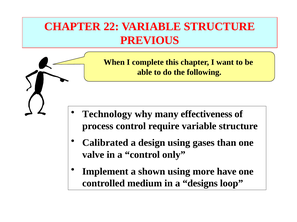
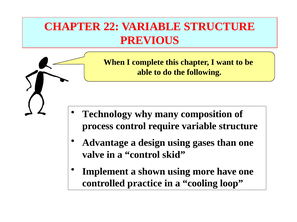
effectiveness: effectiveness -> composition (206, 115)
Calibrated: Calibrated -> Advantage (105, 143)
only: only -> skid (174, 155)
medium: medium -> practice (145, 184)
designs: designs -> cooling (200, 184)
